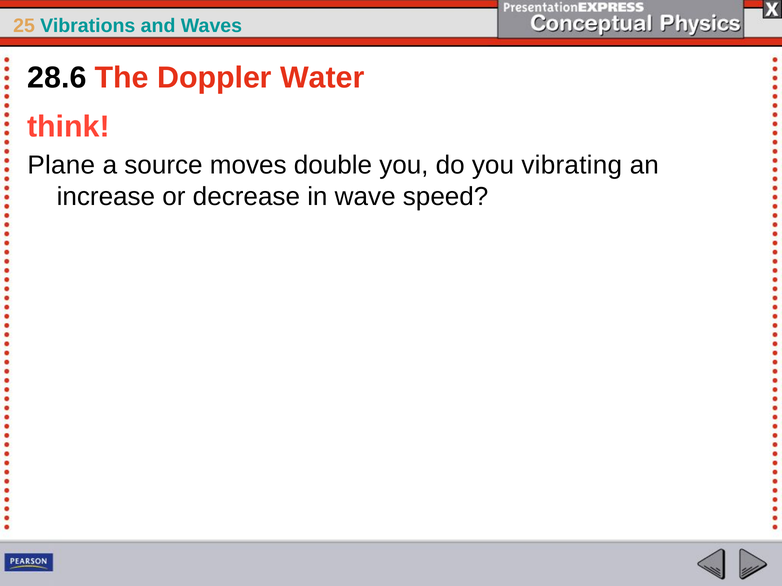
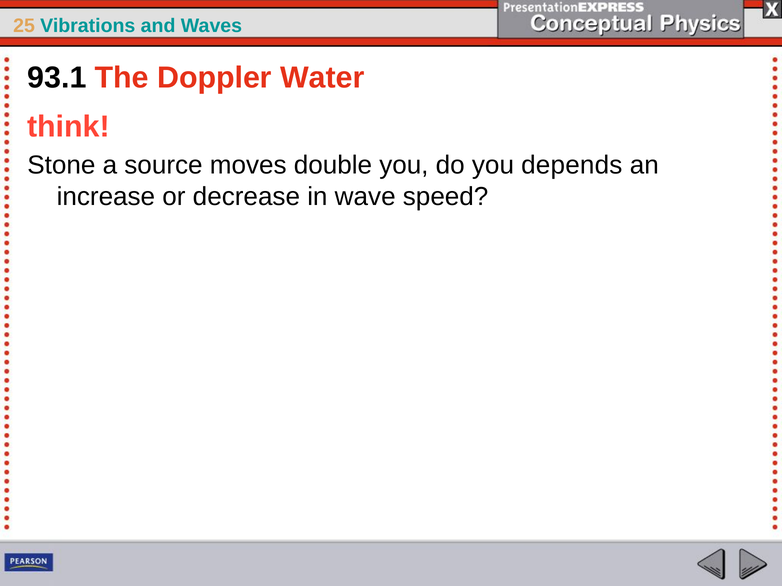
28.6: 28.6 -> 93.1 (57, 78)
Plane: Plane -> Stone (61, 165)
vibrating: vibrating -> depends (572, 165)
